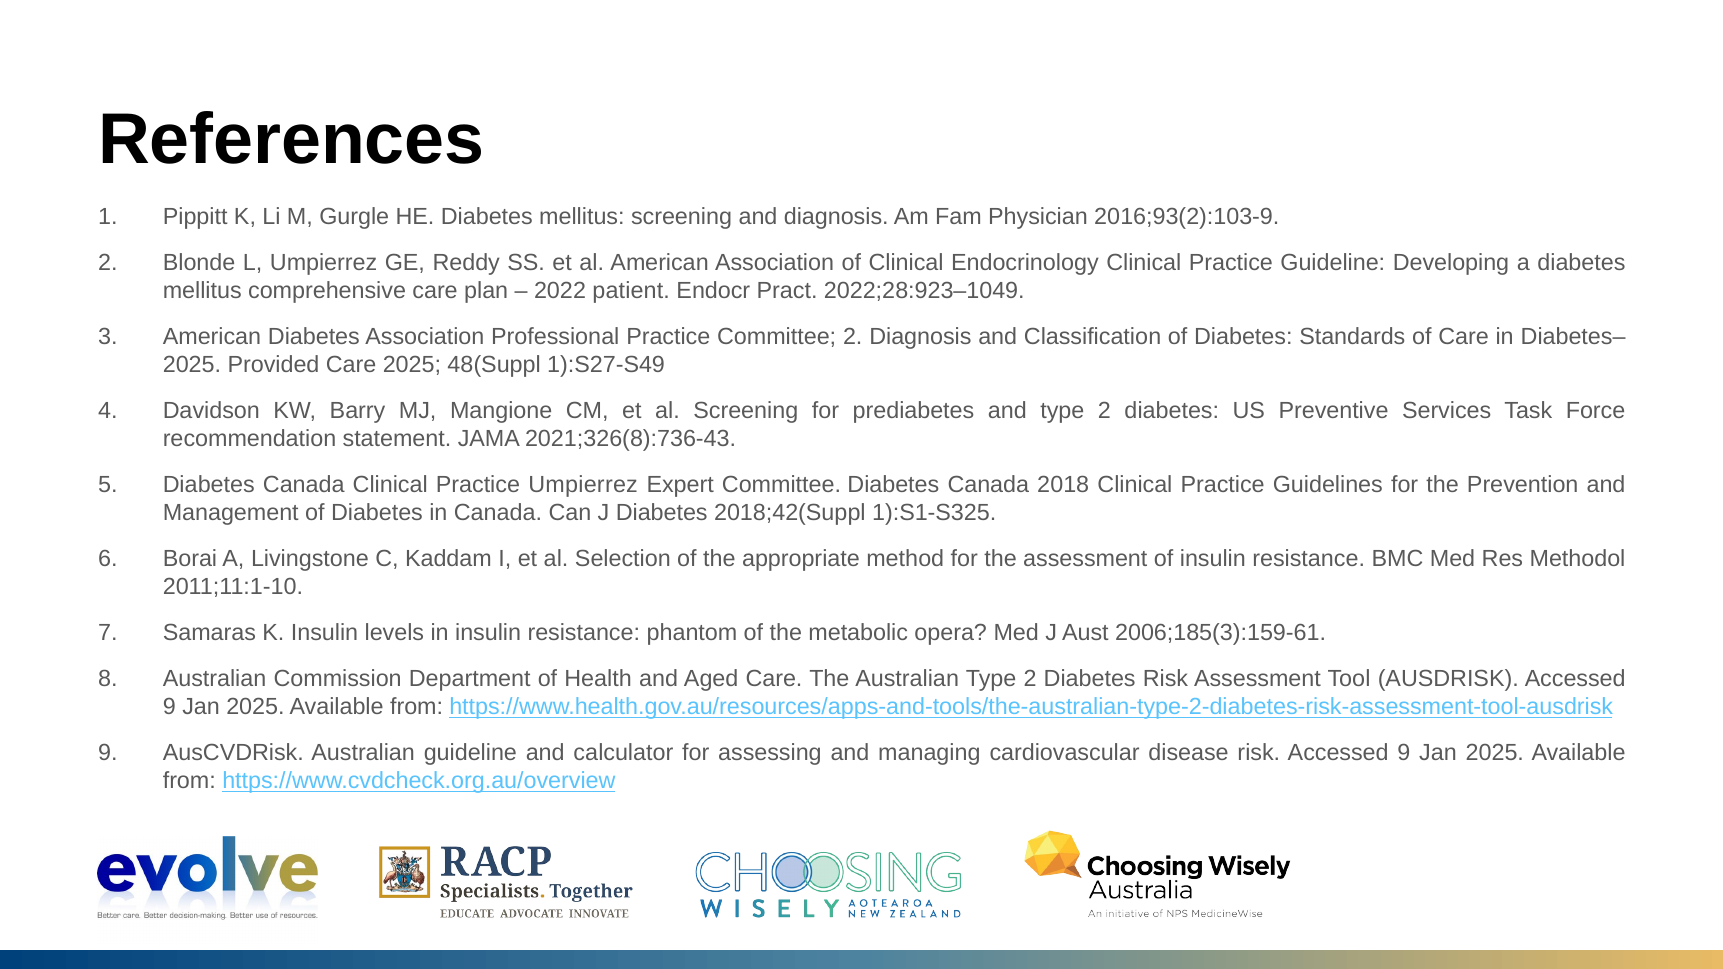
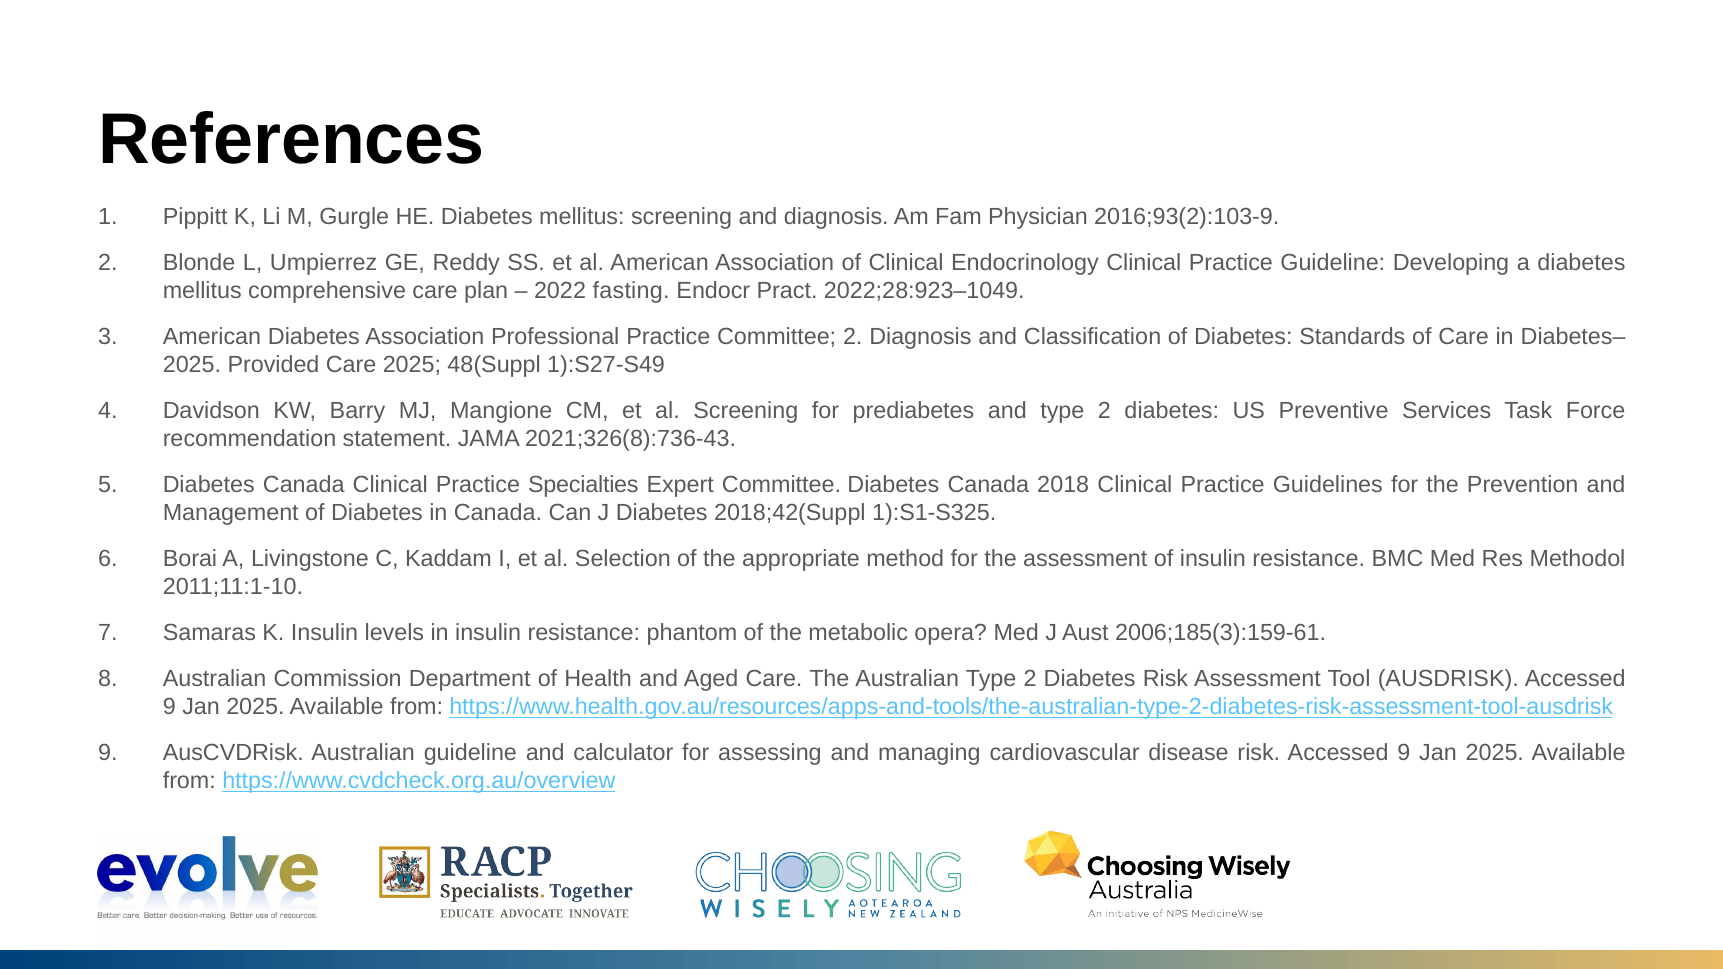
patient: patient -> fasting (631, 291)
Practice Umpierrez: Umpierrez -> Specialties (583, 485)
